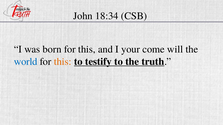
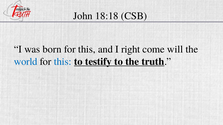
18:34: 18:34 -> 18:18 (107, 16)
your: your -> right (131, 49)
this colour: orange -> blue (63, 62)
